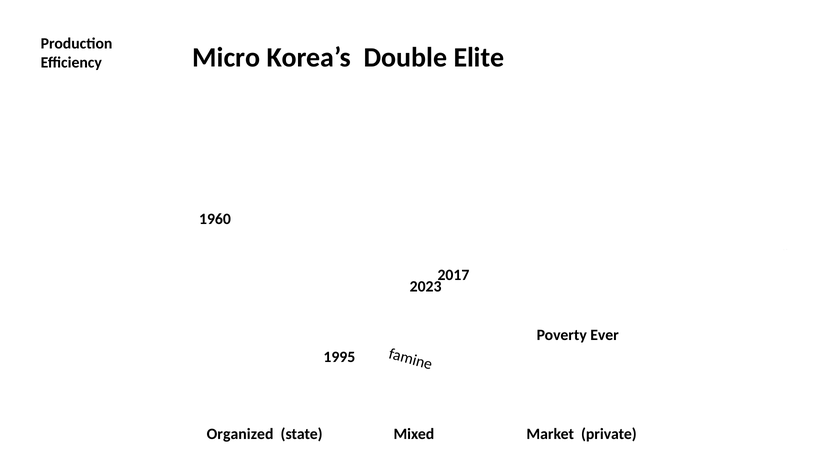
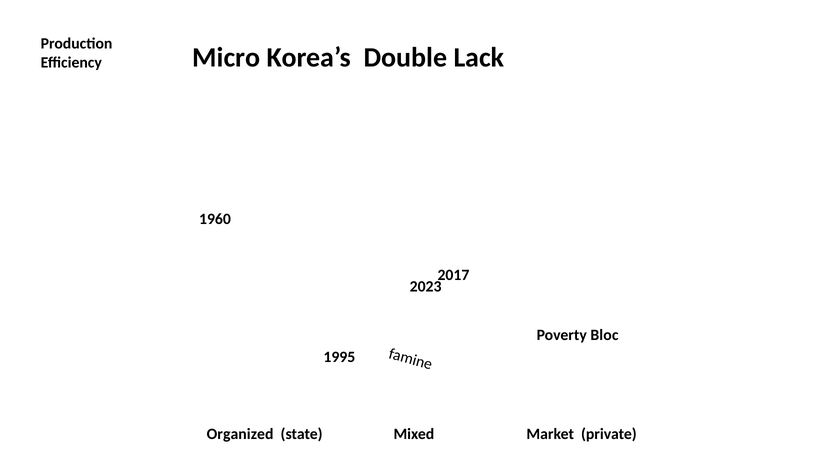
Elite: Elite -> Lack (479, 57)
Ever: Ever -> Bloc (604, 335)
